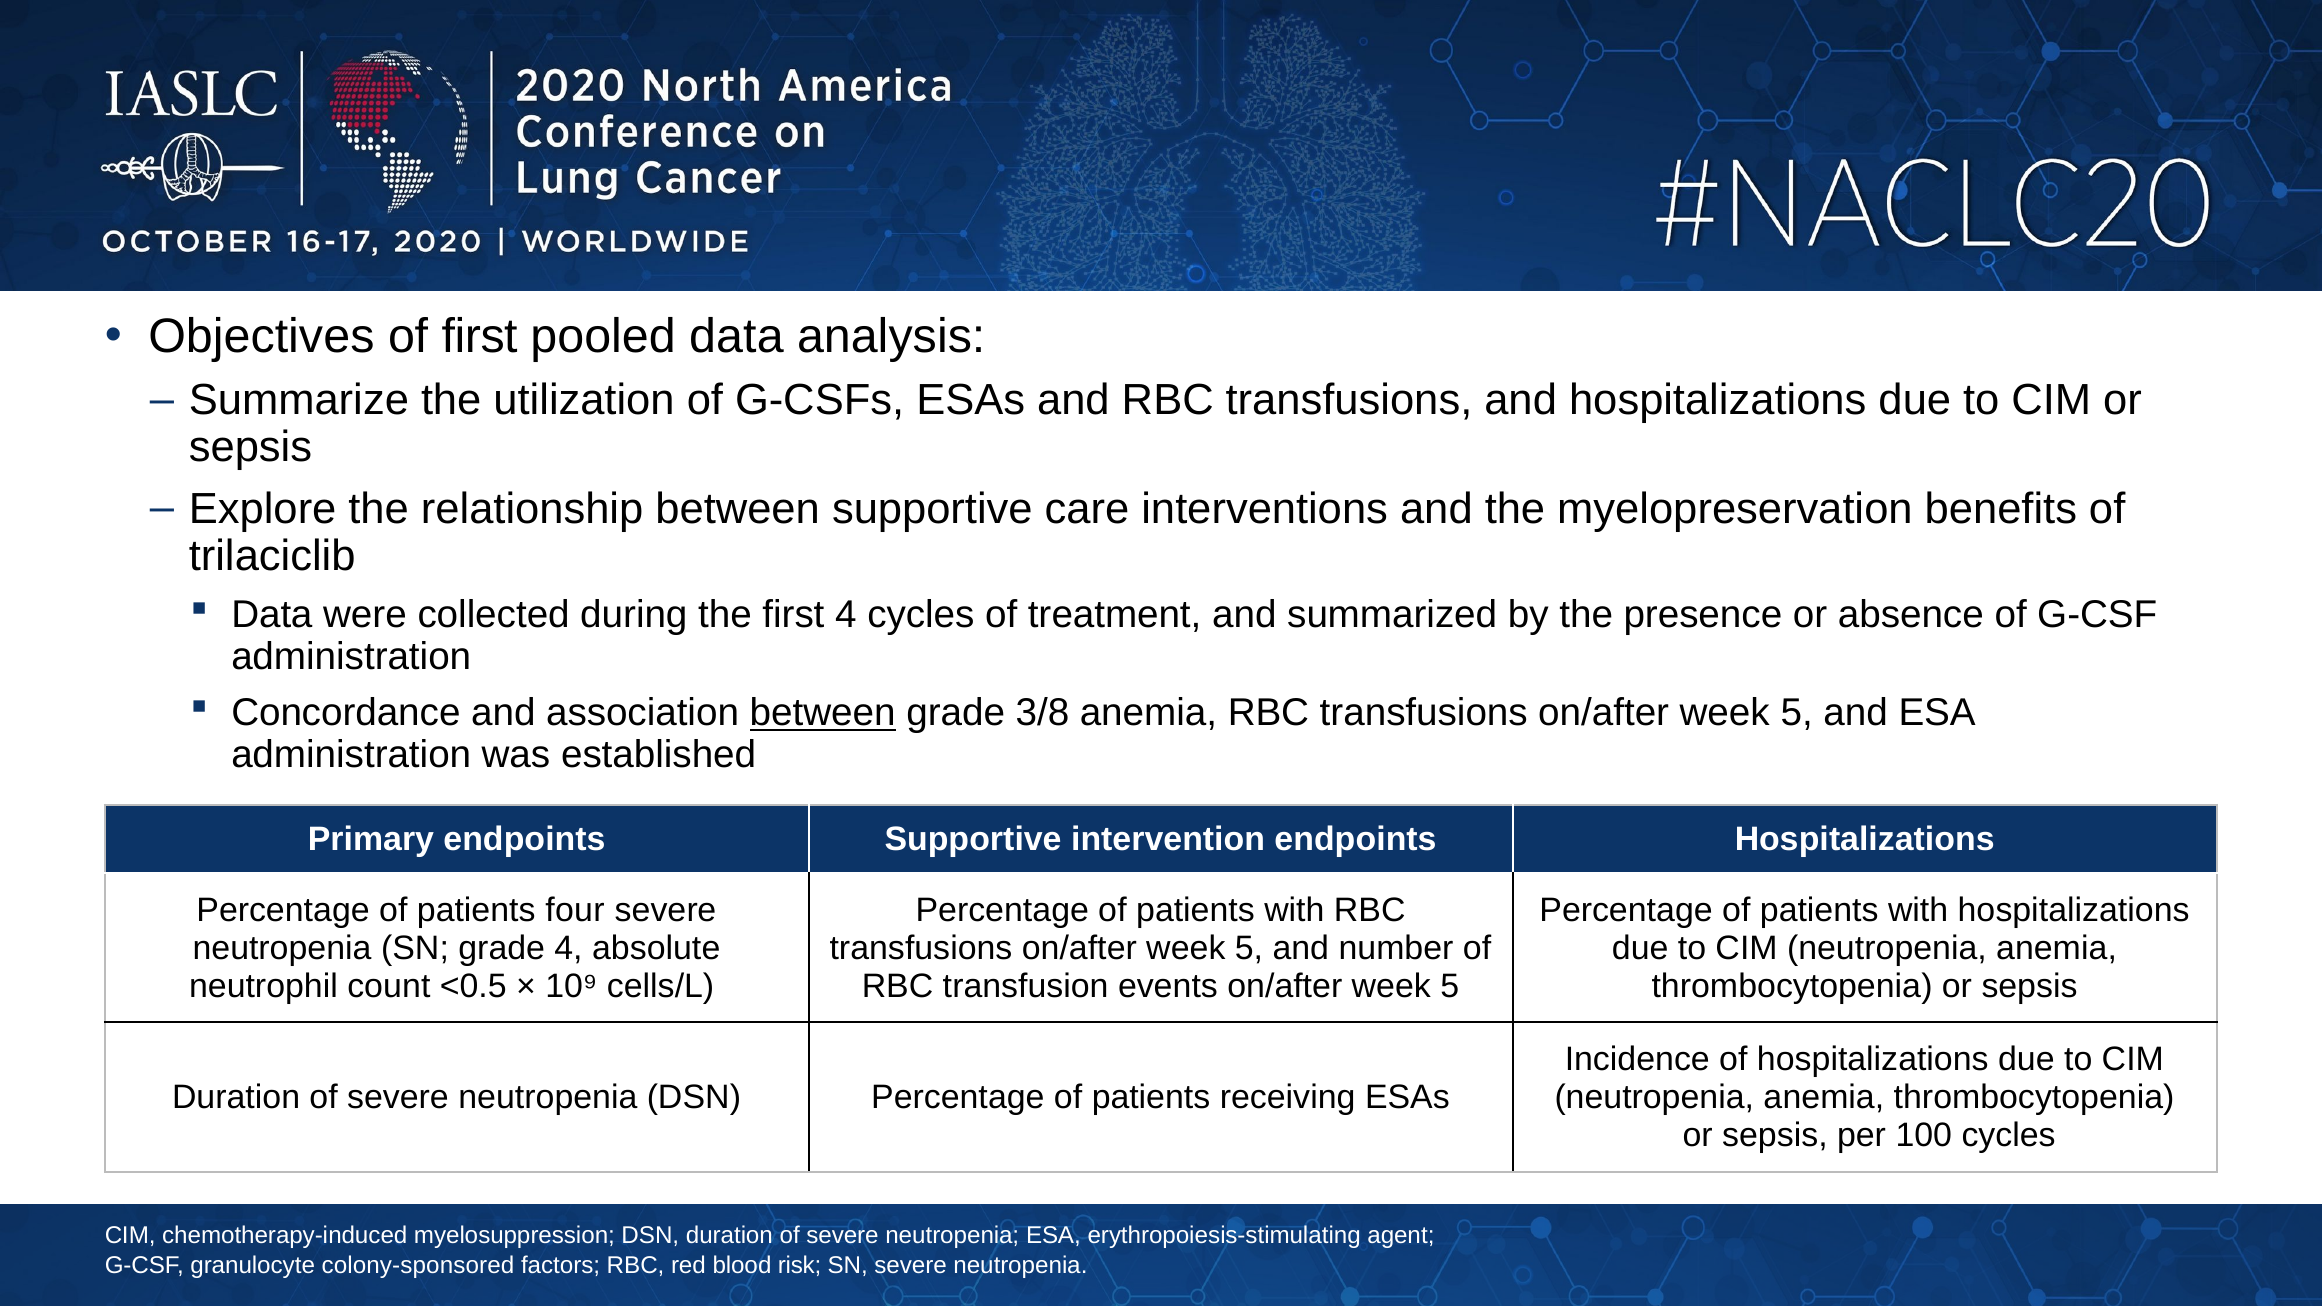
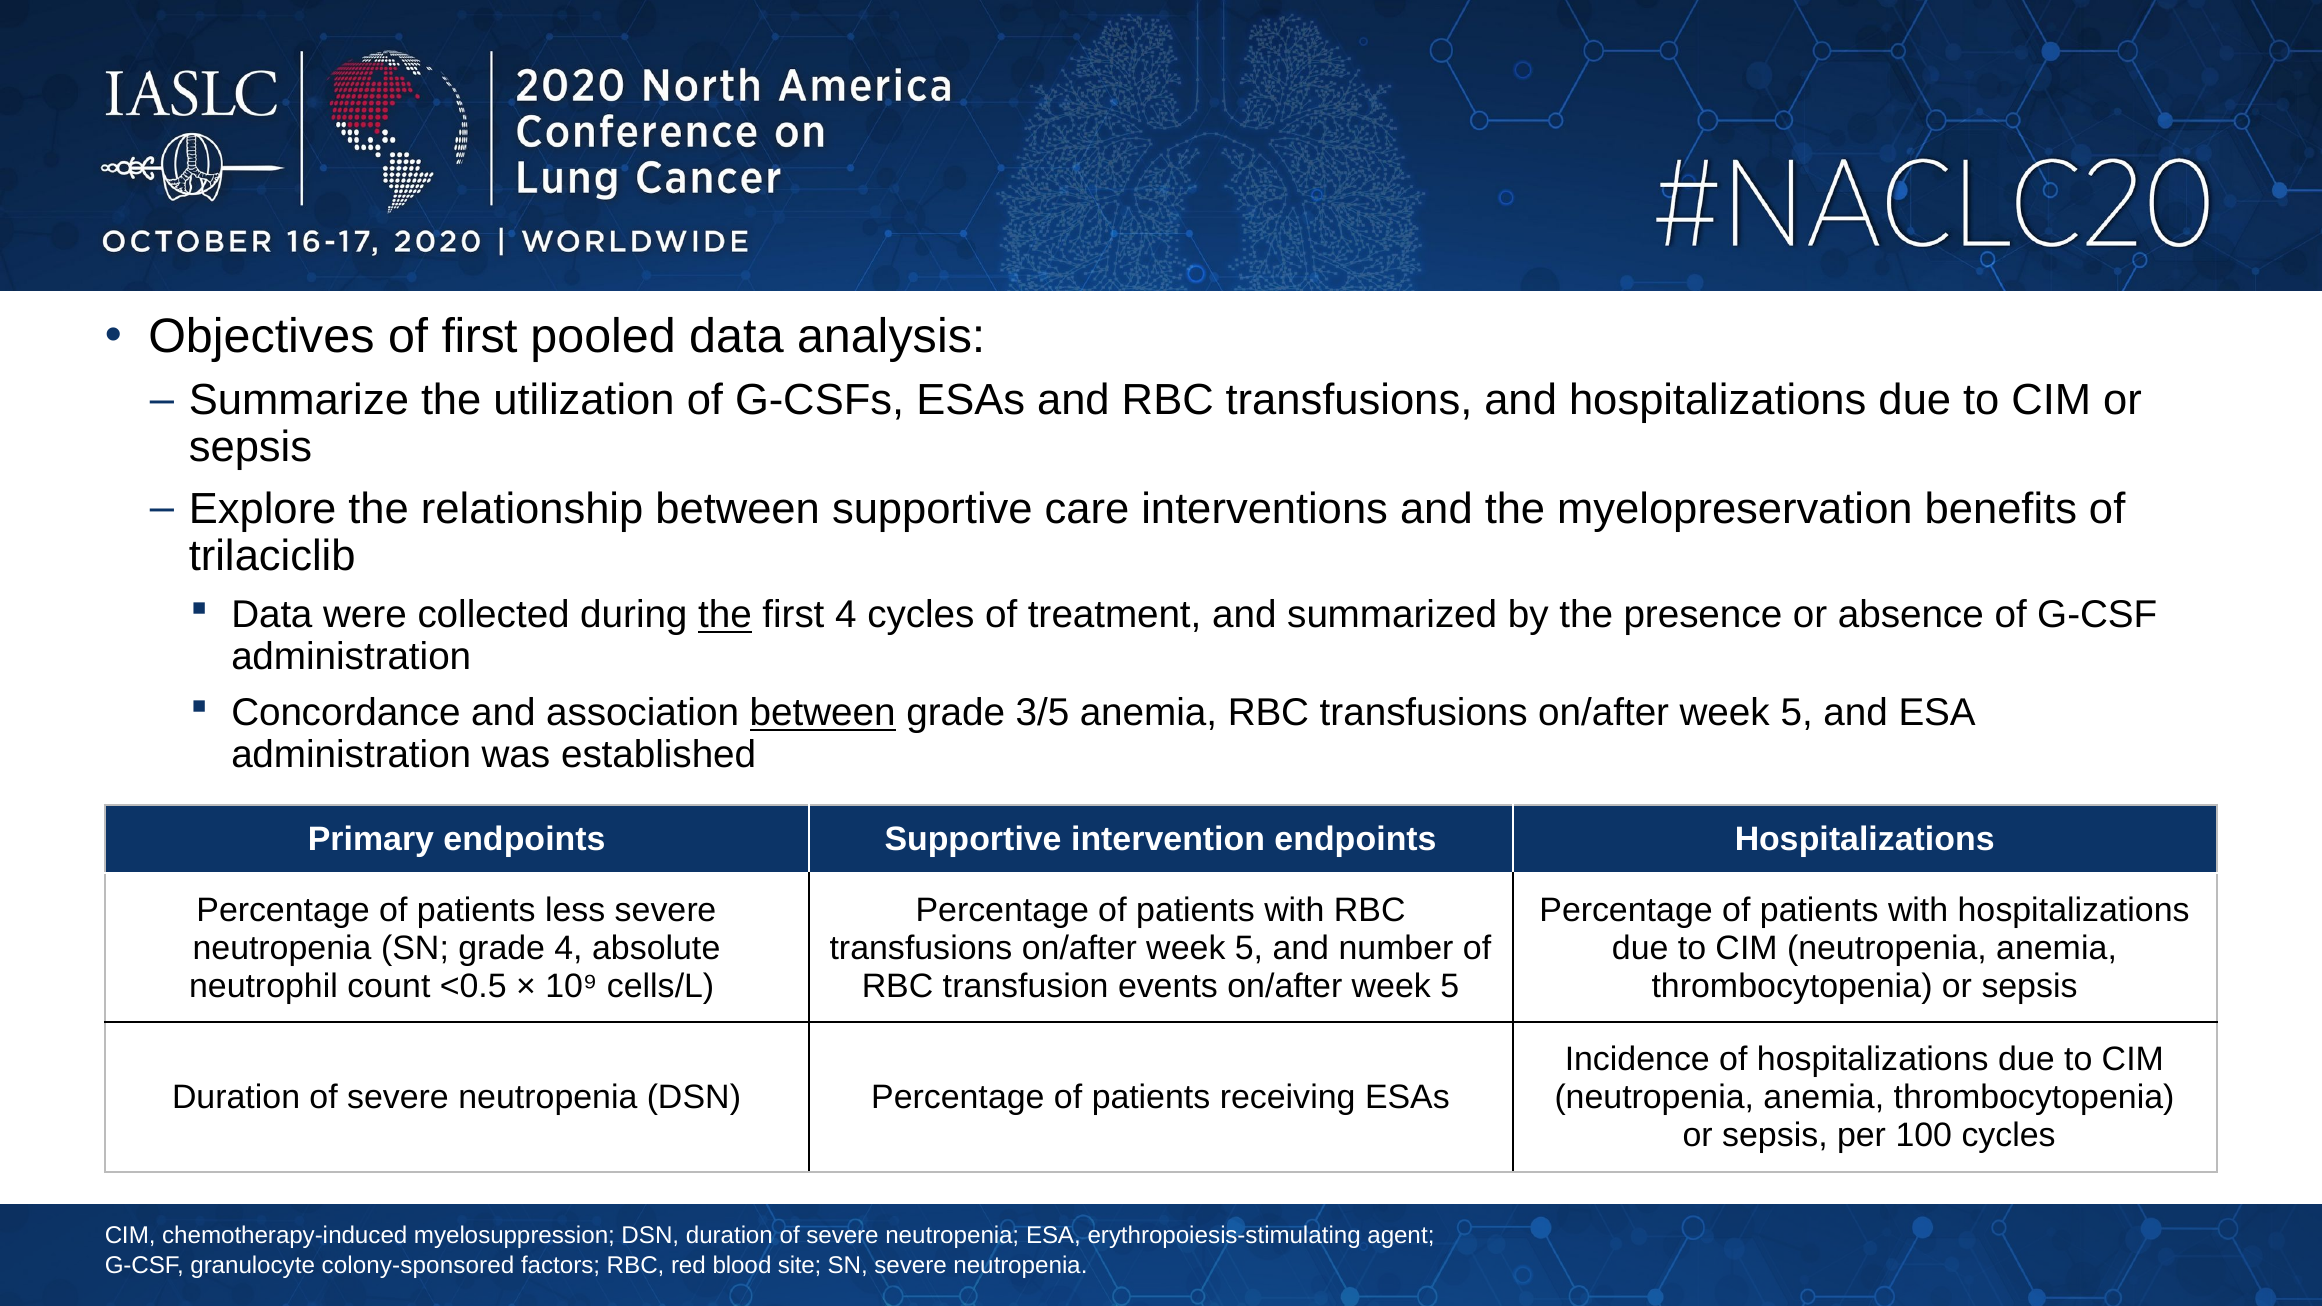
the underline: none -> present (725, 615)
3/8: 3/8 -> 3/5 (1042, 713)
four: four -> less (575, 910)
risk: risk -> site (800, 1265)
